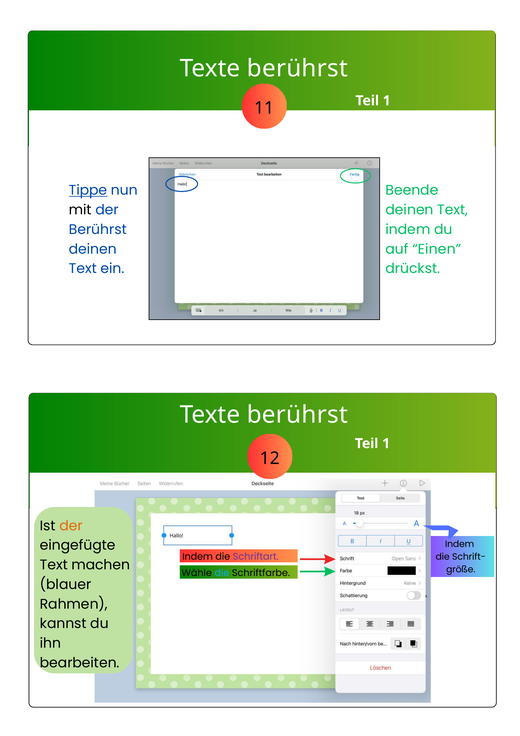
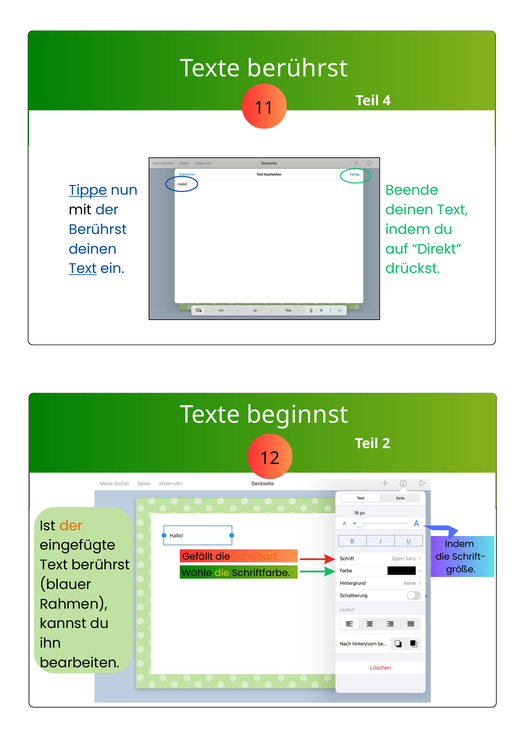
1: 1 -> 4 (387, 101)
Einen: Einen -> Direkt (437, 249)
Text underline: none -> present (83, 269)
berührst: berührst -> beginnst (297, 415)
1: 1 -> 2 (386, 443)
Indem: Indem -> Gefällt (198, 556)
Schriftart colour: purple -> orange (256, 556)
Text machen: machen -> berührst (101, 565)
die colour: light blue -> yellow (222, 573)
